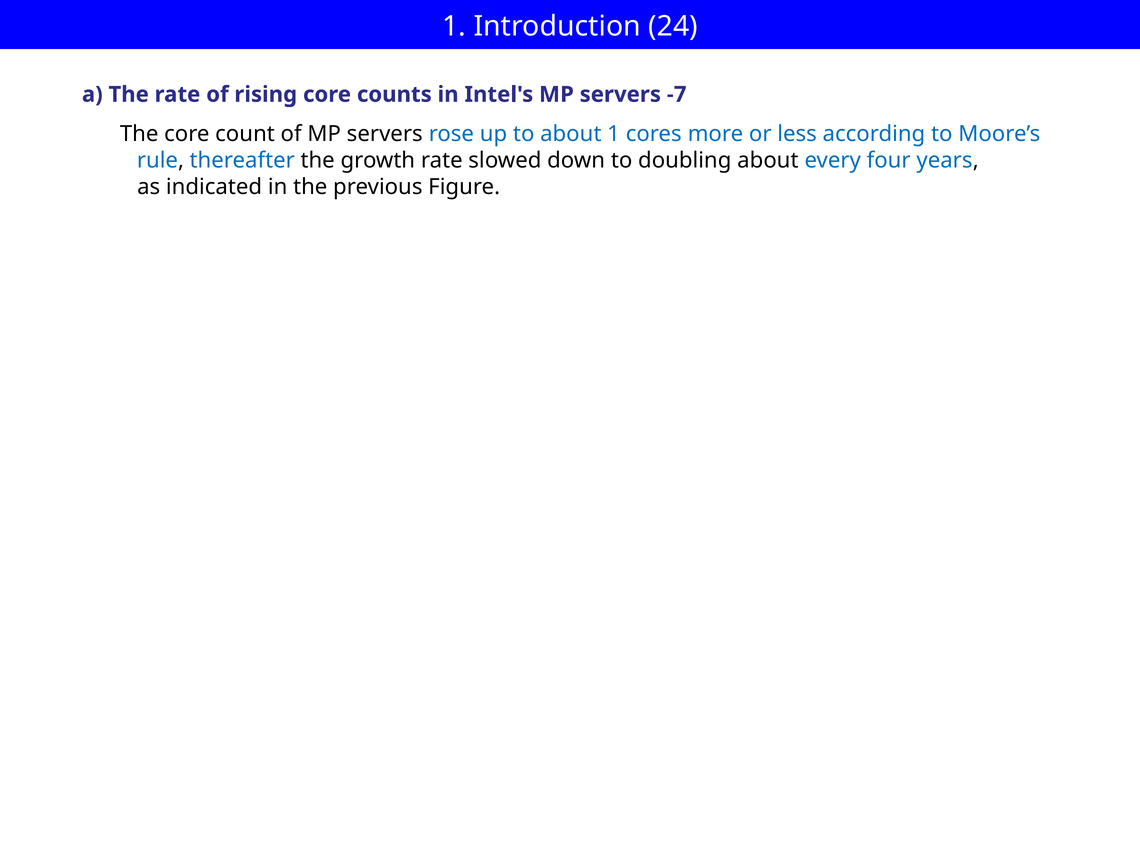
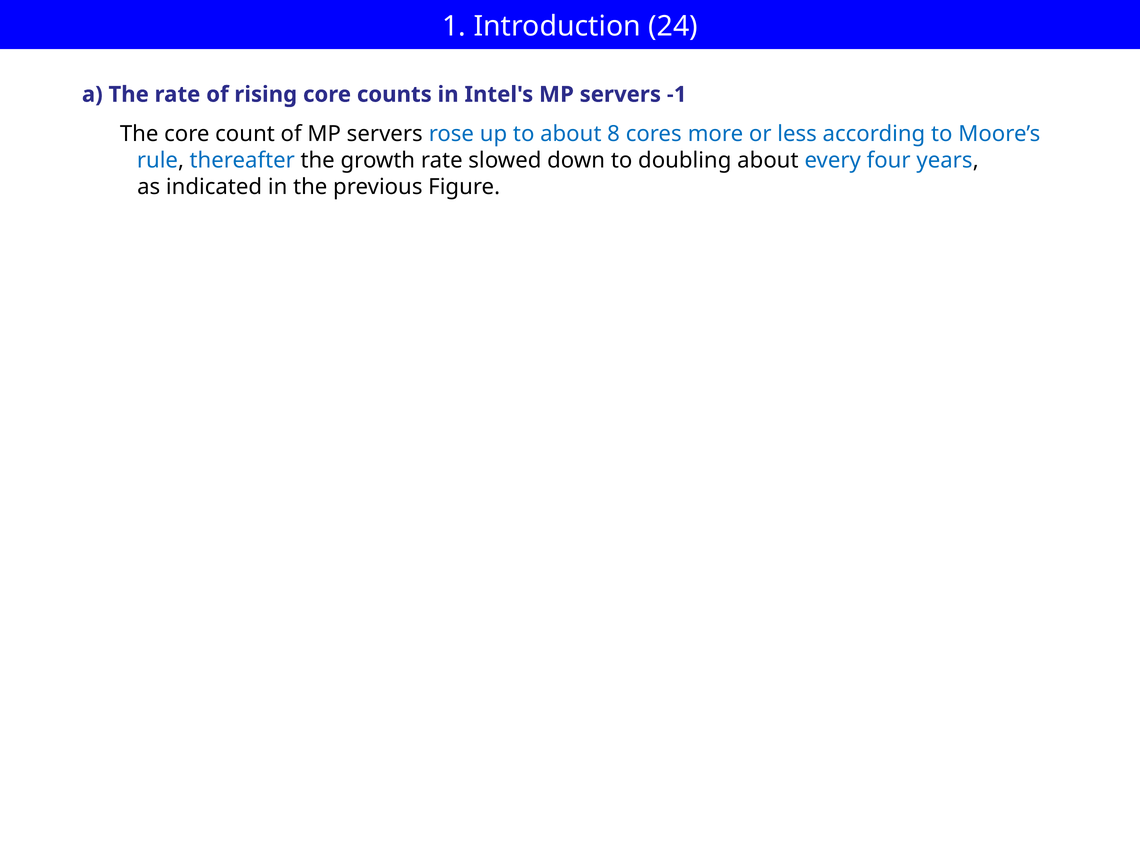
-7: -7 -> -1 (677, 94)
about 1: 1 -> 8 (614, 134)
